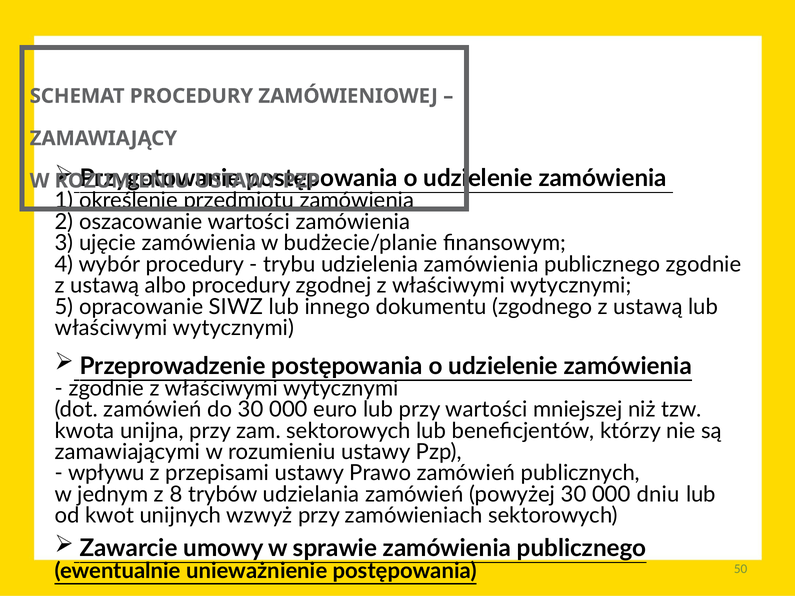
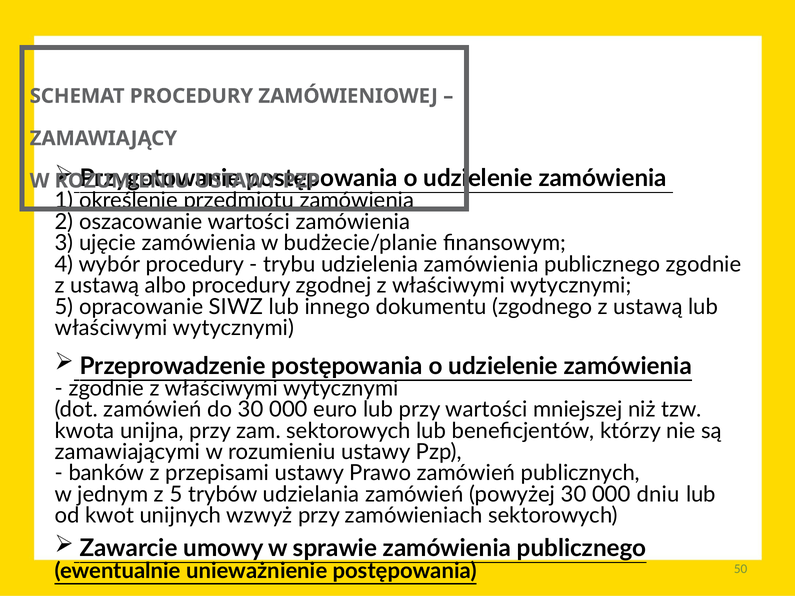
wpływu: wpływu -> banków (106, 473)
z 8: 8 -> 5 (176, 495)
